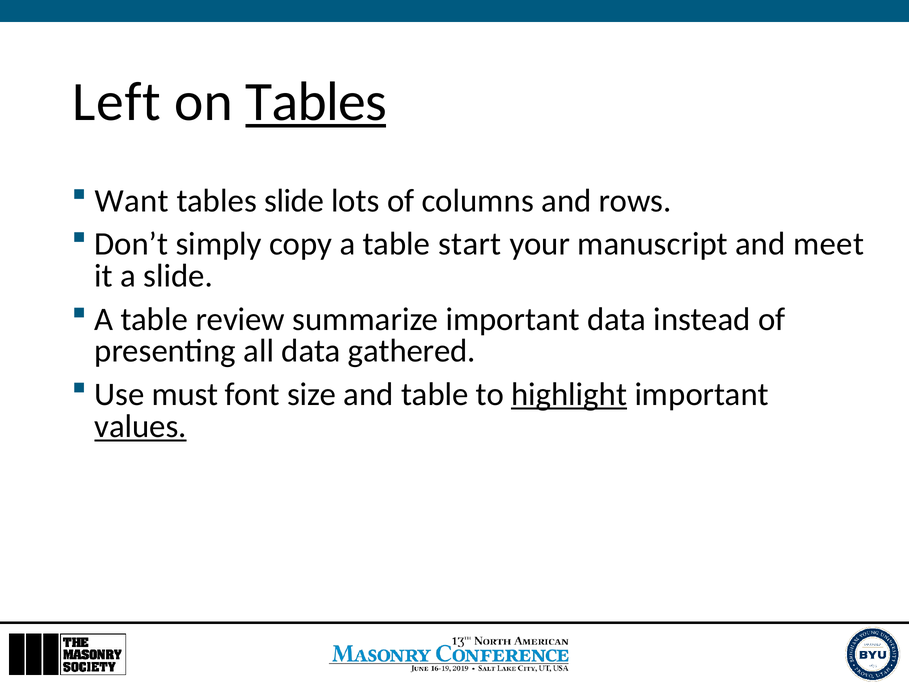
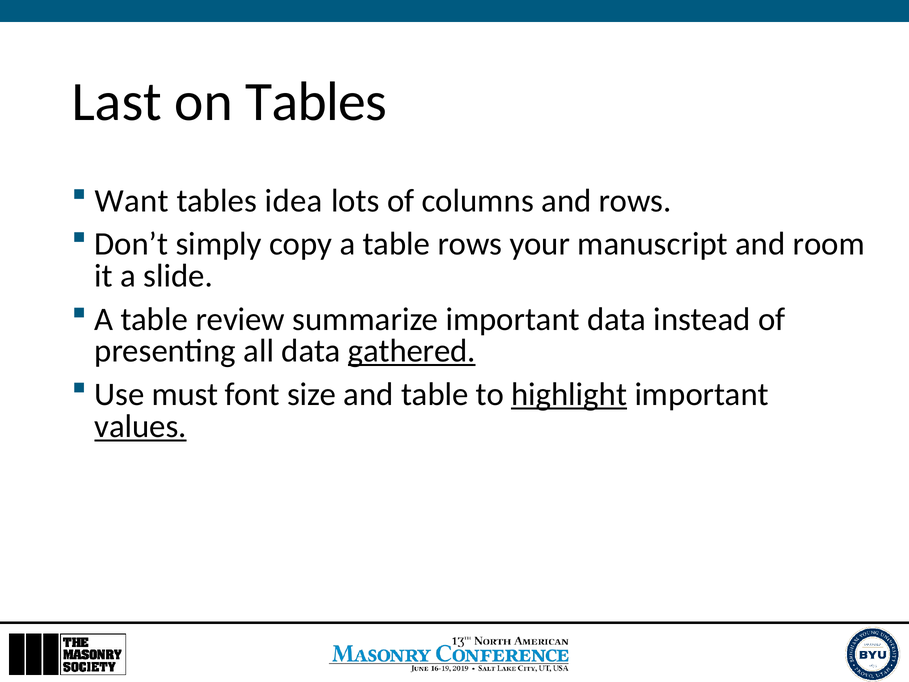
Left: Left -> Last (117, 102)
Tables underline: present -> none (316, 102)
tables slide: slide -> idea (294, 201)
table start: start -> rows (470, 244)
meet: meet -> room (829, 244)
gathered underline: none -> present (412, 351)
